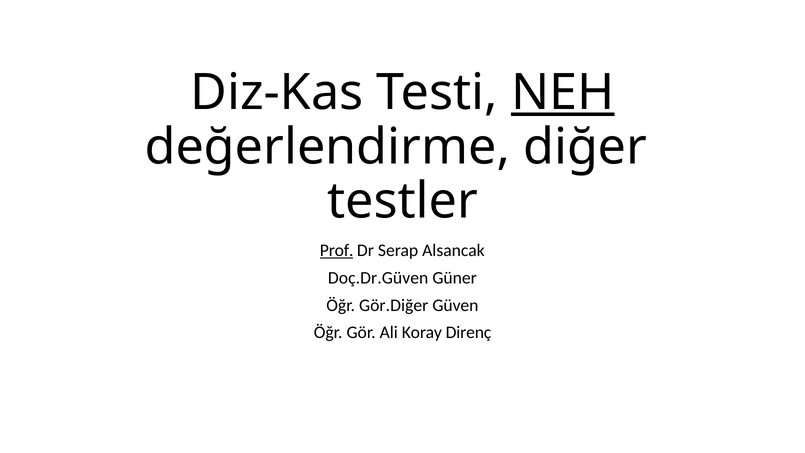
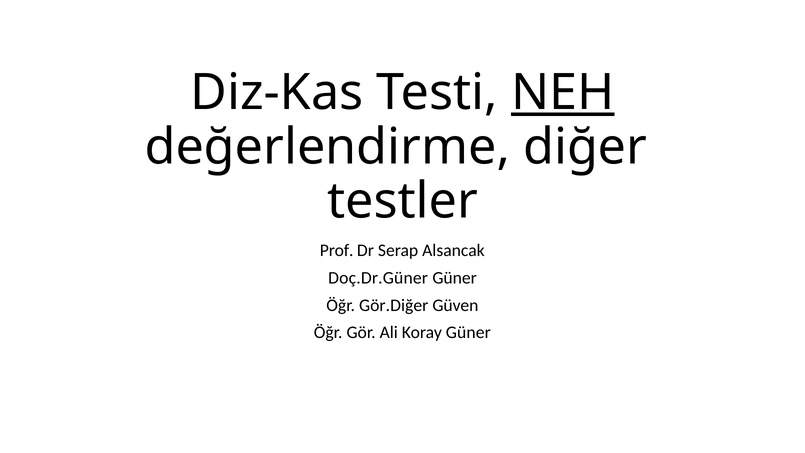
Prof underline: present -> none (337, 250)
Doç.Dr.Güven: Doç.Dr.Güven -> Doç.Dr.Güner (378, 278)
Koray Direnç: Direnç -> Güner (468, 332)
